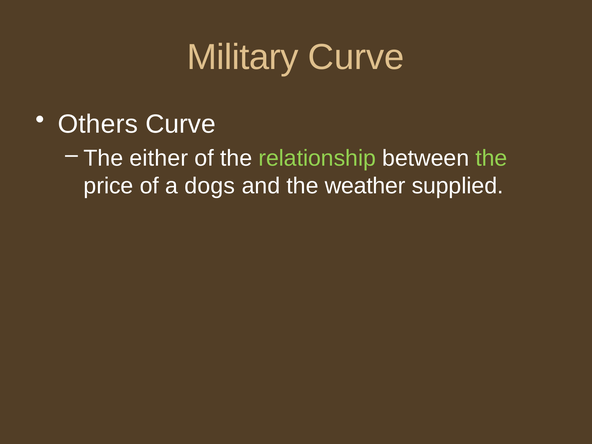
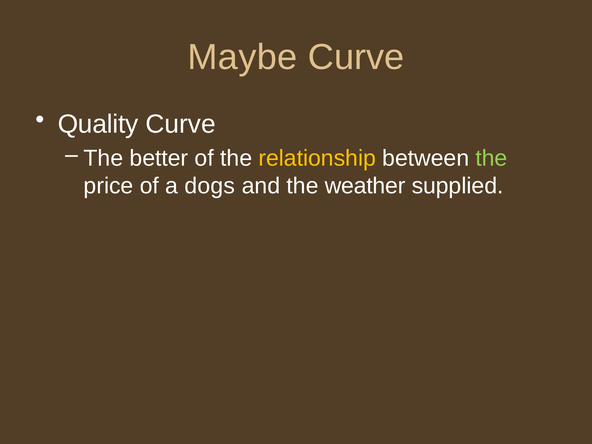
Military: Military -> Maybe (242, 57)
Others: Others -> Quality (98, 124)
either: either -> better (159, 158)
relationship colour: light green -> yellow (317, 158)
